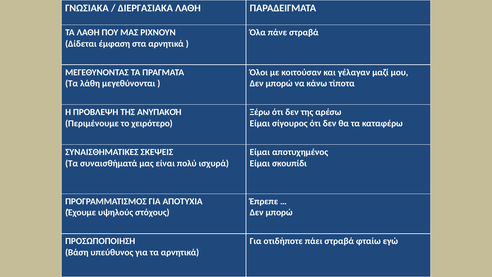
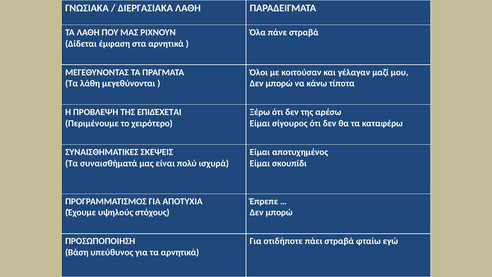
ΑΝΥΠΑΚΟΉ: ΑΝΥΠΑΚΟΉ -> ΕΠΙΔΈΧΕΤΑΙ (159, 112)
